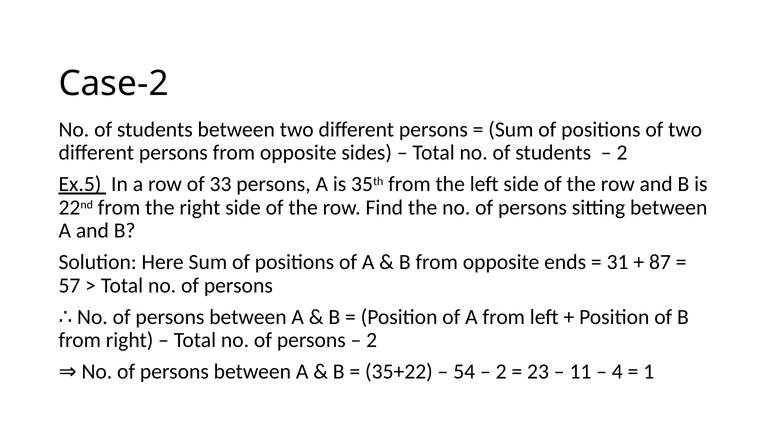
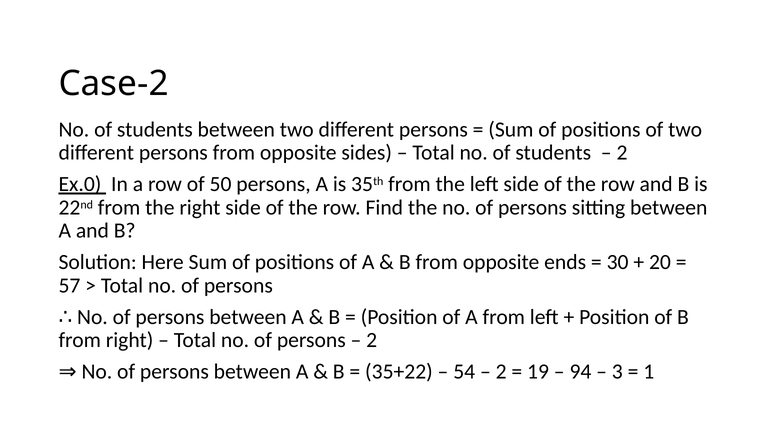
Ex.5: Ex.5 -> Ex.0 (80, 184)
33: 33 -> 50 (221, 184)
31: 31 -> 30 (618, 262)
87: 87 -> 20 (660, 262)
23: 23 -> 19 (538, 372)
11: 11 -> 94 (580, 372)
4: 4 -> 3 (617, 372)
